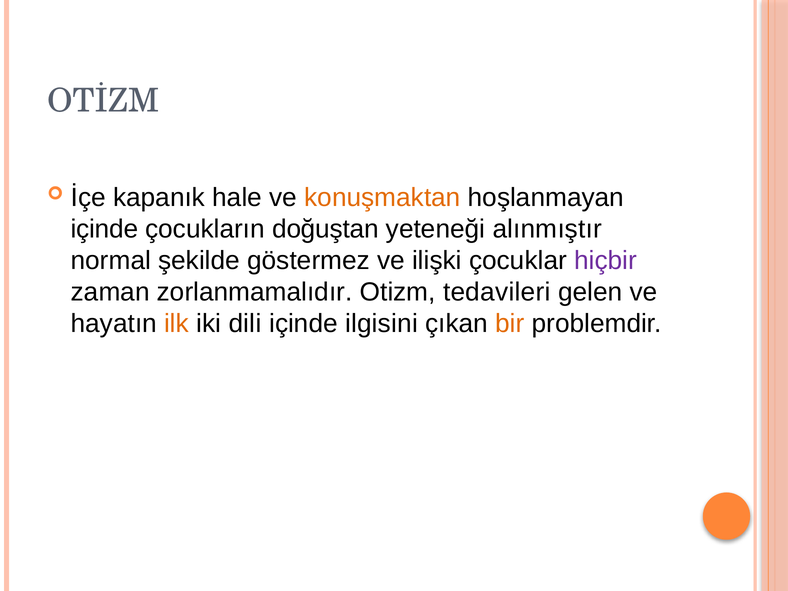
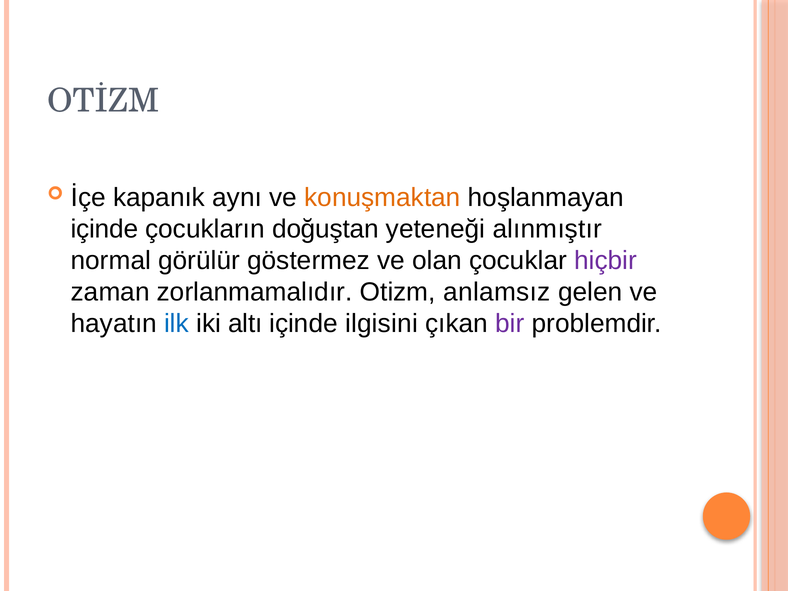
hale: hale -> aynı (237, 197)
şekilde: şekilde -> görülür (199, 261)
ilişki: ilişki -> olan (437, 261)
tedavileri: tedavileri -> anlamsız (497, 292)
ilk colour: orange -> blue (177, 324)
dili: dili -> altı (245, 324)
bir colour: orange -> purple (510, 324)
